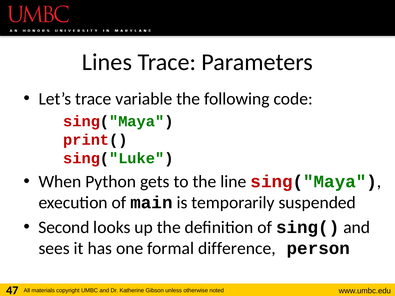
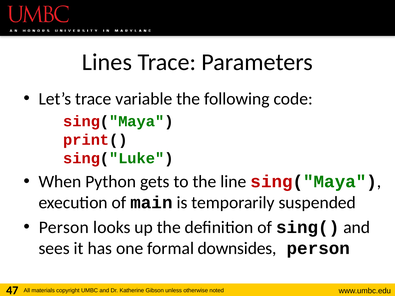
Second: Second -> Person (64, 227)
difference: difference -> downsides (237, 249)
